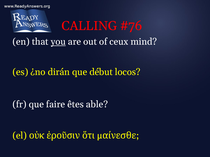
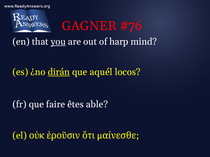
CALLING: CALLING -> GAGNER (89, 26)
ceux: ceux -> harp (119, 42)
dirán underline: none -> present (59, 72)
début: début -> aquél (101, 72)
